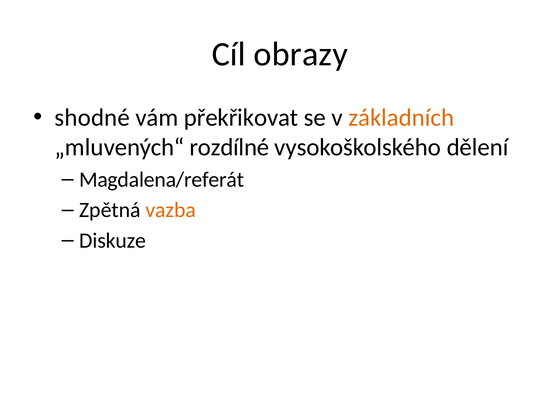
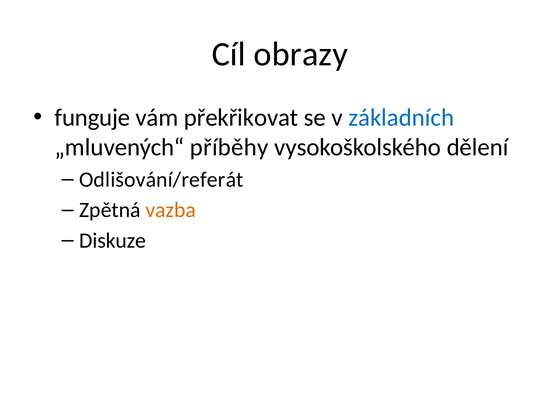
shodné: shodné -> funguje (92, 117)
základních colour: orange -> blue (401, 117)
rozdílné: rozdílné -> příběhy (229, 147)
Magdalena/referát: Magdalena/referát -> Odlišování/referát (161, 180)
